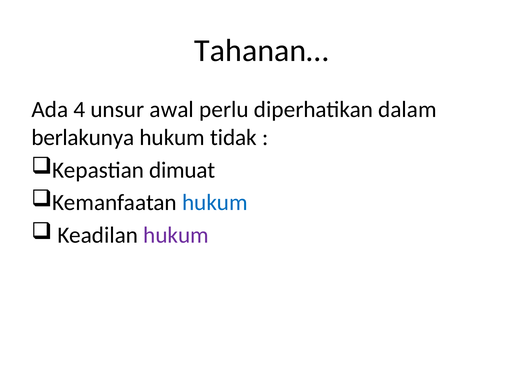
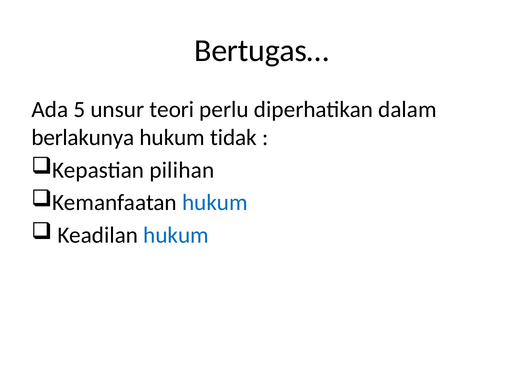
Tahanan…: Tahanan… -> Bertugas… (262, 51)
4: 4 -> 5 (79, 110)
awal: awal -> teori (172, 110)
dimuat: dimuat -> pilihan (182, 170)
hukum colour: purple -> blue (176, 235)
